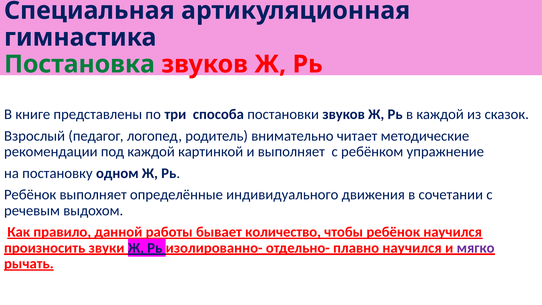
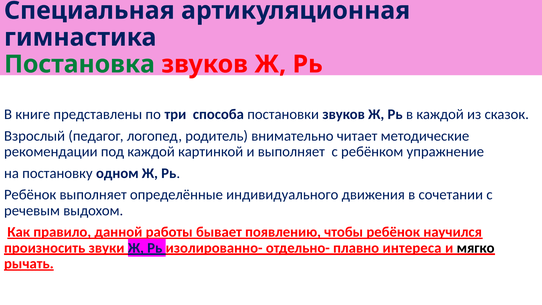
количество: количество -> появлению (283, 232)
плавно научился: научился -> интереса (412, 248)
мягко colour: purple -> black (476, 248)
